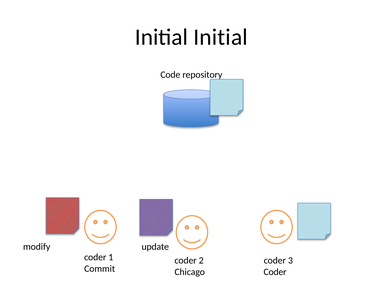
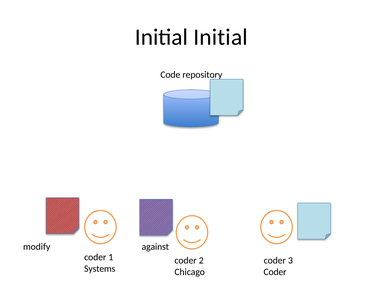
update: update -> against (155, 246)
Commit: Commit -> Systems (100, 268)
